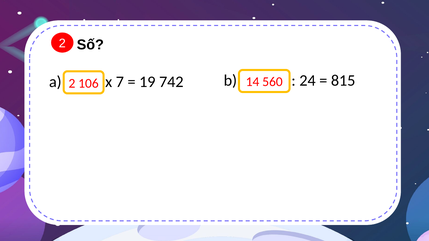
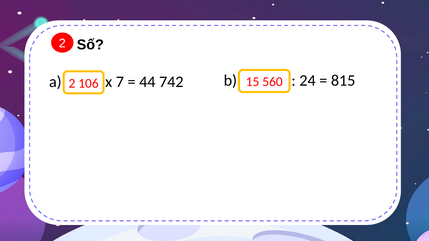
19: 19 -> 44 (147, 82)
14: 14 -> 15 (253, 82)
